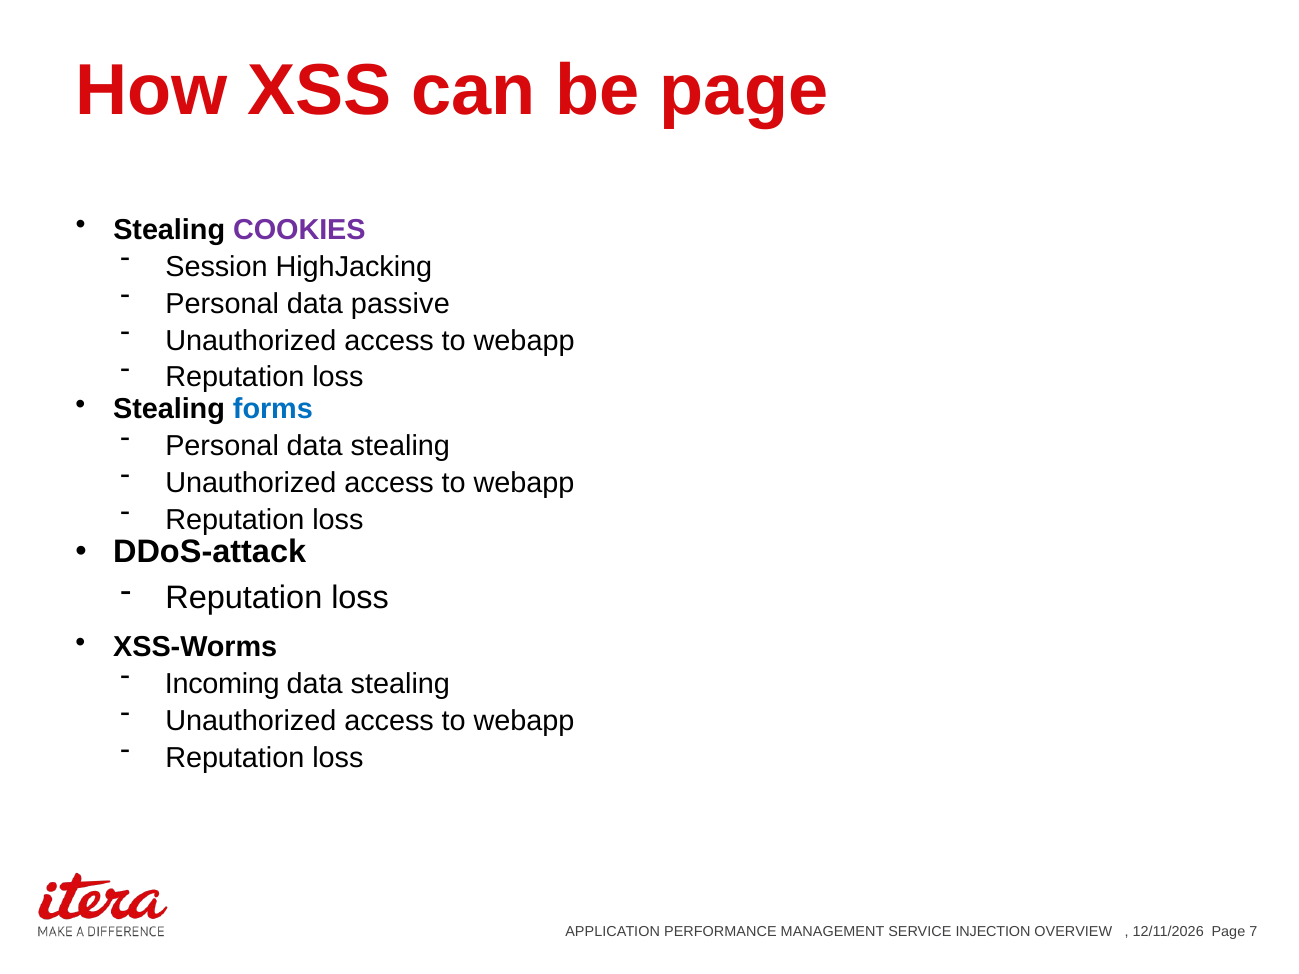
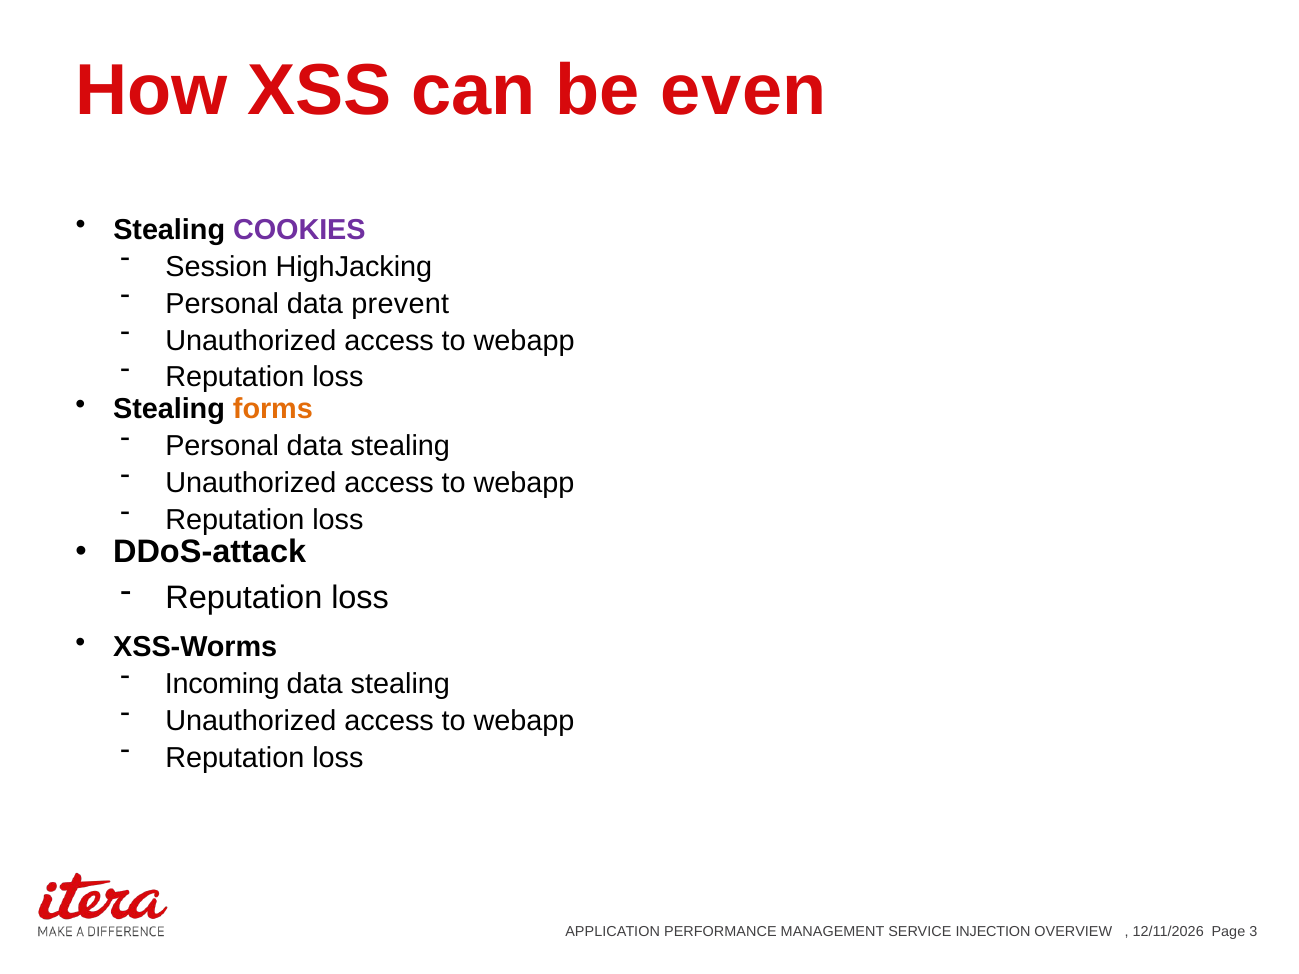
be page: page -> even (744, 90)
passive: passive -> prevent (400, 304)
forms colour: blue -> orange (273, 409)
7: 7 -> 3 (1254, 932)
